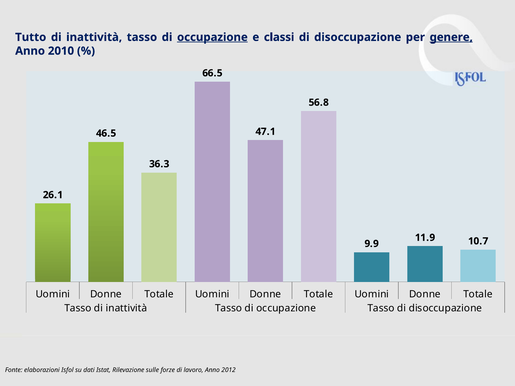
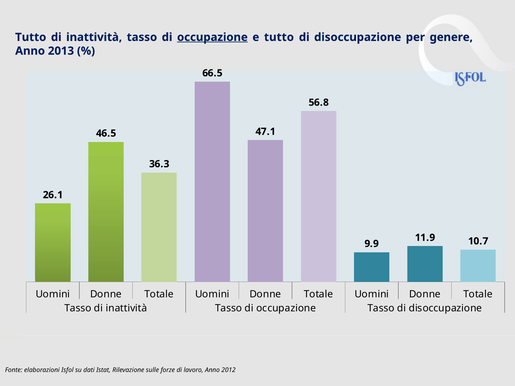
e classi: classi -> tutto (279, 37)
genere underline: present -> none (451, 37)
2010: 2010 -> 2013 (61, 51)
